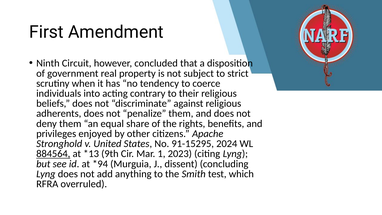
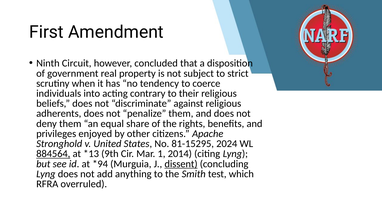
91-15295: 91-15295 -> 81-15295 (193, 144)
2023: 2023 -> 2014 (180, 154)
dissent underline: none -> present (181, 164)
